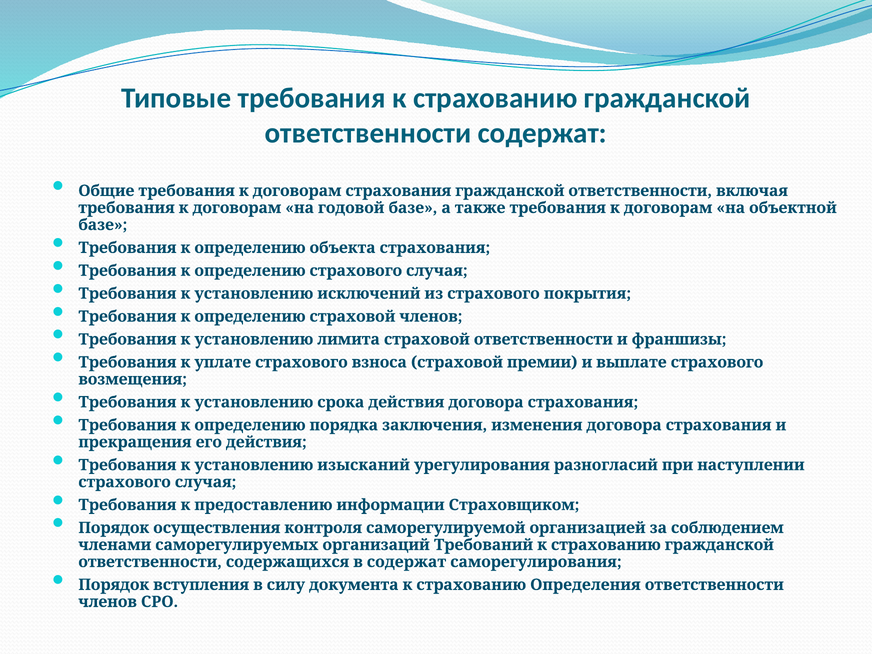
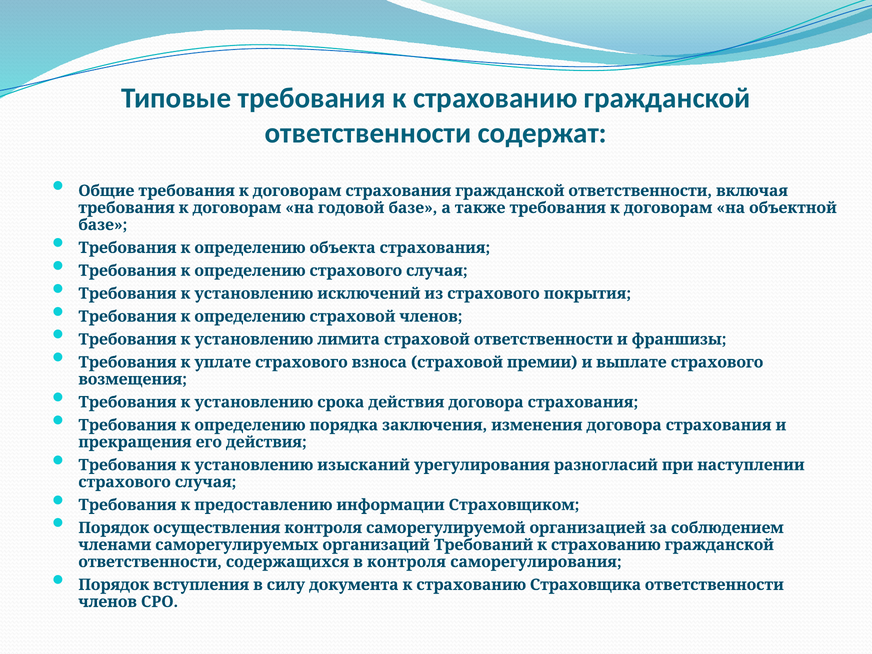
в содержат: содержат -> контроля (406, 562)
Определения: Определения -> Страховщика (586, 585)
